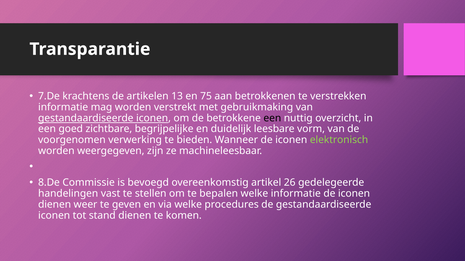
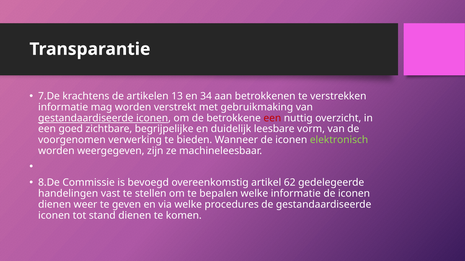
75: 75 -> 34 (206, 96)
een colour: black -> red (272, 118)
26: 26 -> 62 (290, 183)
